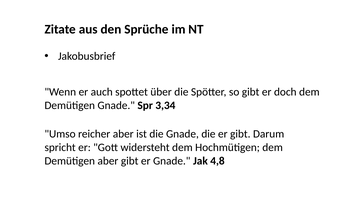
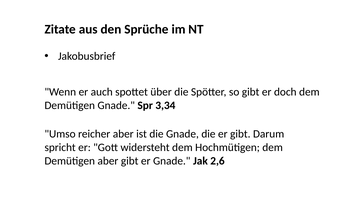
4,8: 4,8 -> 2,6 (217, 161)
